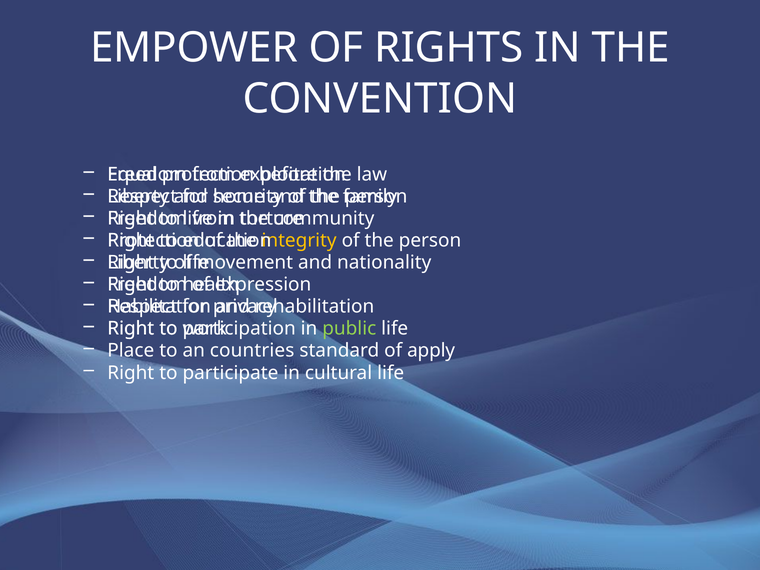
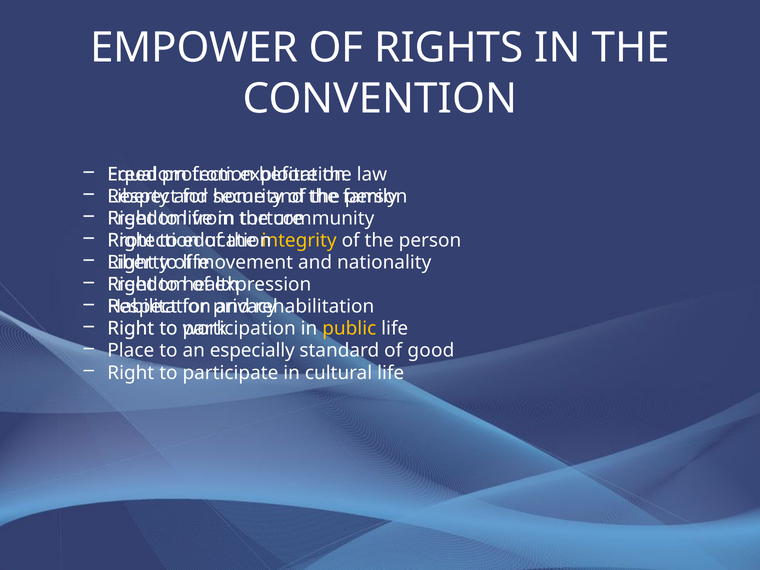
public colour: light green -> yellow (349, 329)
countries: countries -> especially (252, 351)
apply: apply -> good (431, 351)
